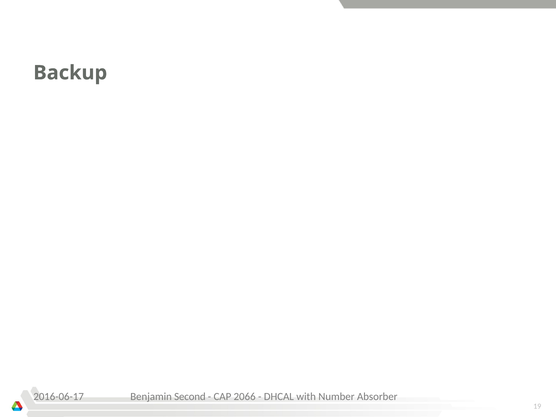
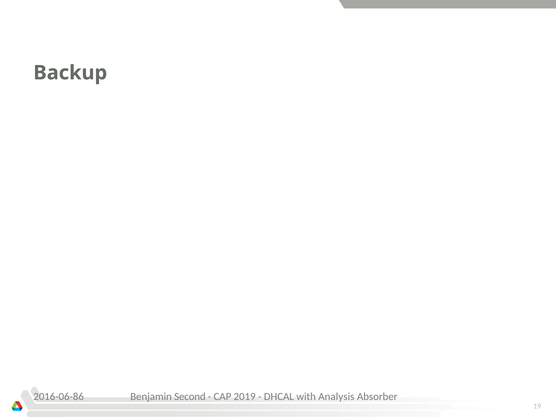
2016-06-17: 2016-06-17 -> 2016-06-86 (59, 397)
2066: 2066 -> 2019 (245, 397)
Number: Number -> Analysis (336, 397)
